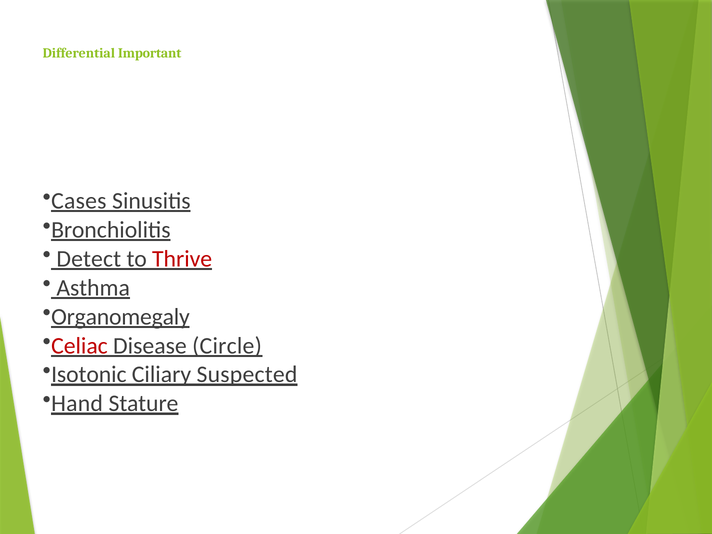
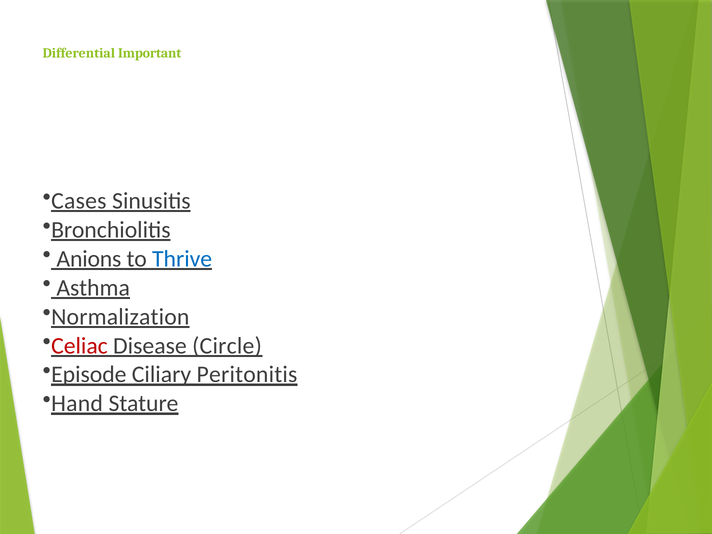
Detect: Detect -> Anions (89, 259)
Thrive colour: red -> blue (182, 259)
Organomegaly: Organomegaly -> Normalization (120, 317)
Isotonic: Isotonic -> Episode (89, 375)
Suspected: Suspected -> Peritonitis (247, 375)
